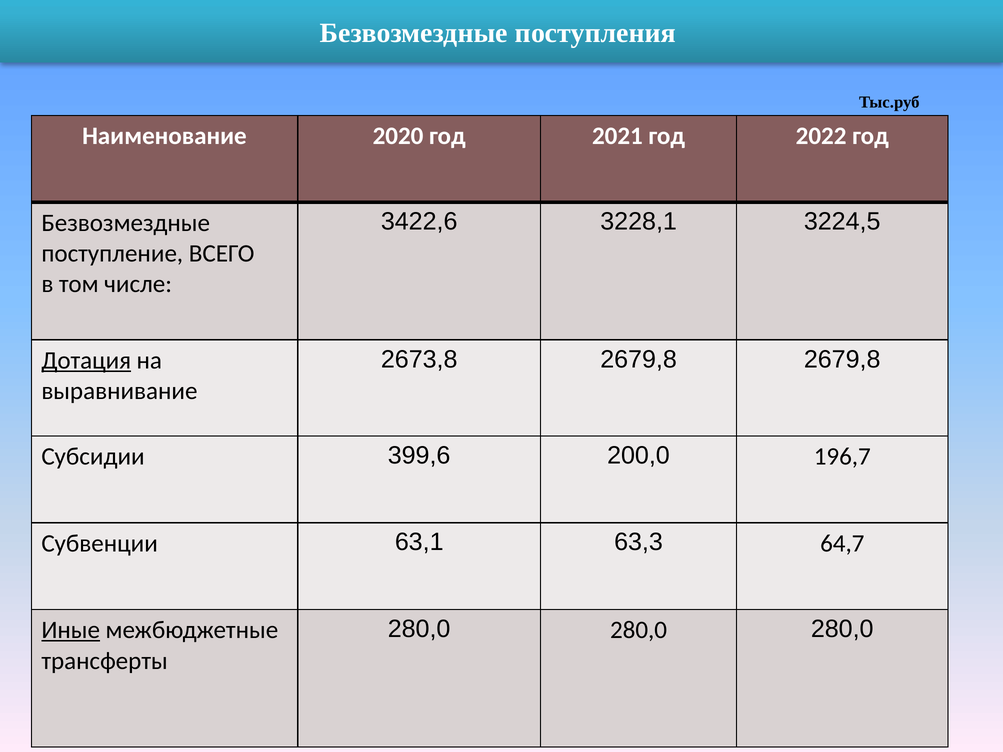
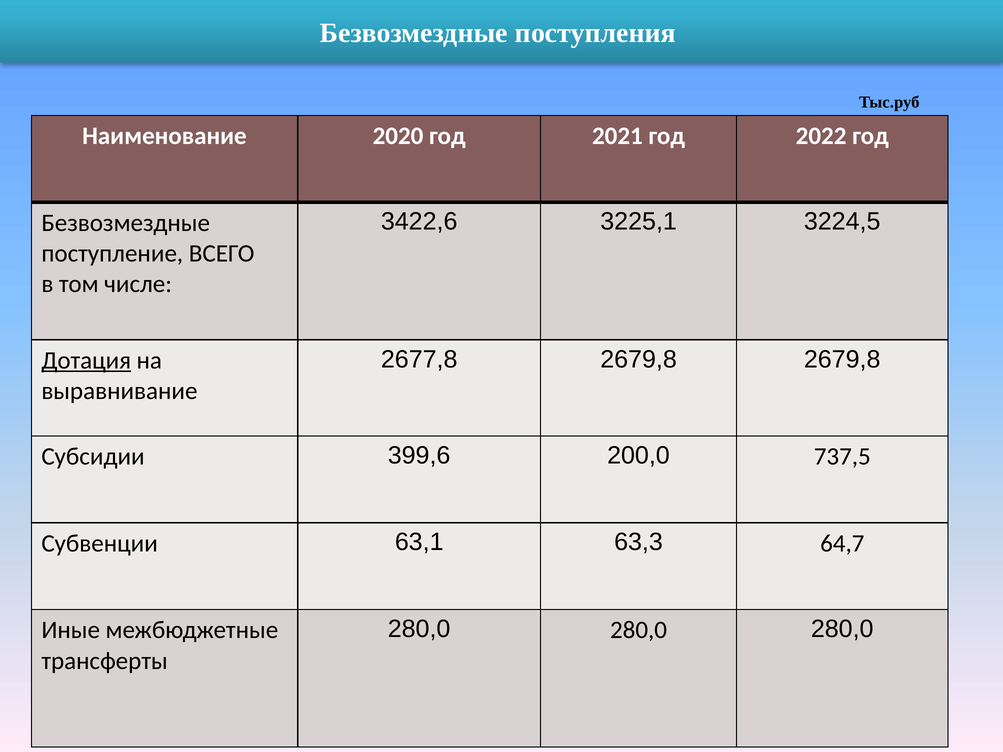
3228,1: 3228,1 -> 3225,1 (639, 222)
2673,8: 2673,8 -> 2677,8 (419, 359)
196,7: 196,7 -> 737,5 (842, 457)
Иные underline: present -> none (71, 630)
